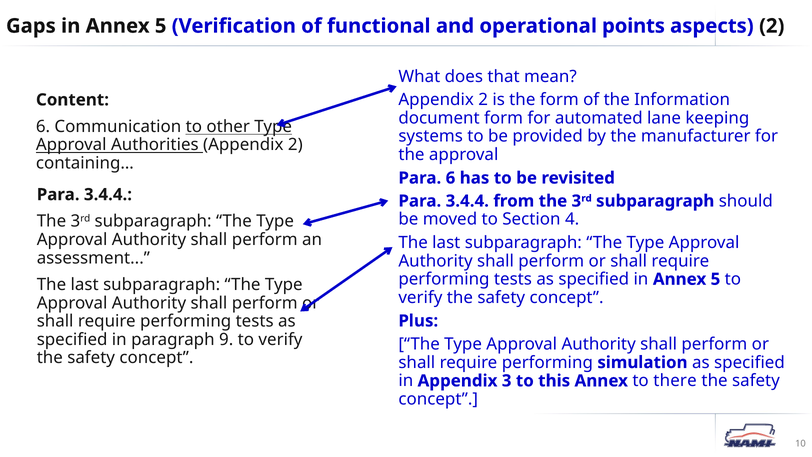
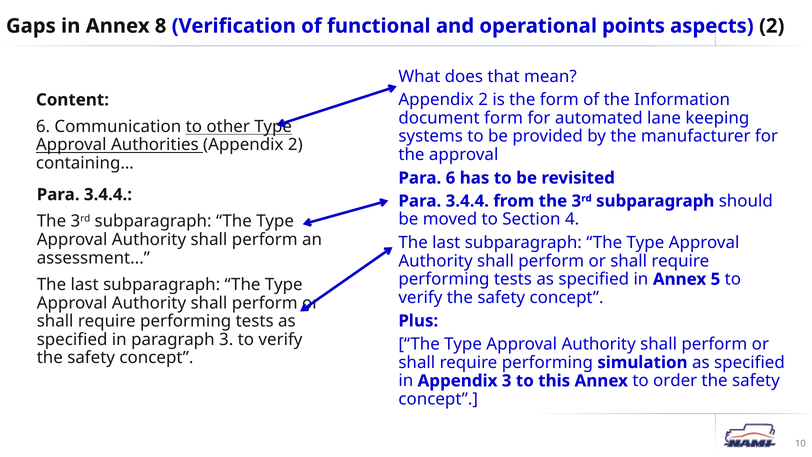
Gaps in Annex 5: 5 -> 8 (161, 26)
paragraph 9: 9 -> 3 (226, 339)
there: there -> order (675, 381)
